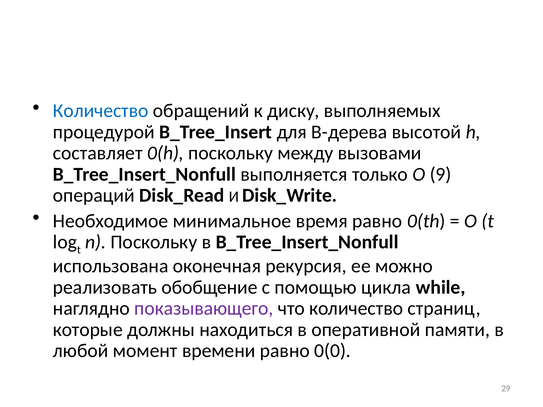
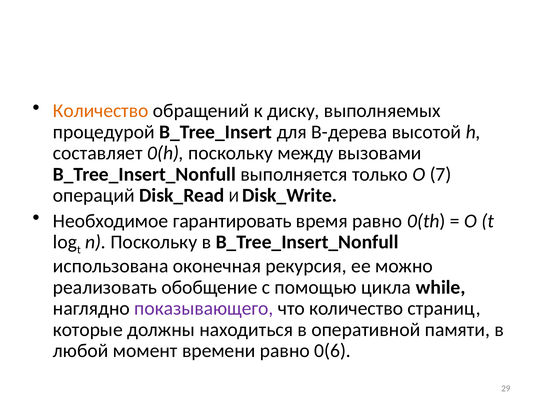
Количество colour: blue -> orange (101, 111)
9: 9 -> 7 (441, 174)
минимальное: минимальное -> гарантировать (232, 221)
0(0: 0(0 -> 0(6 (333, 351)
